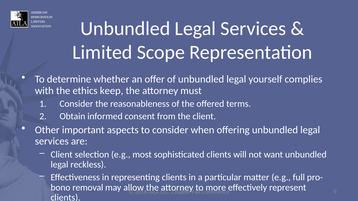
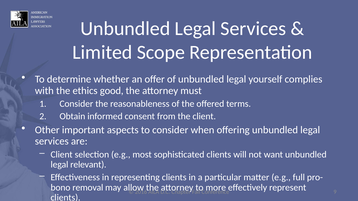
keep: keep -> good (112, 91)
reckless: reckless -> relevant (88, 165)
